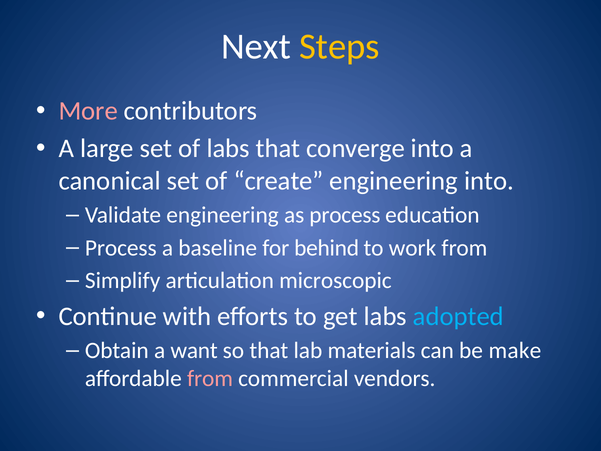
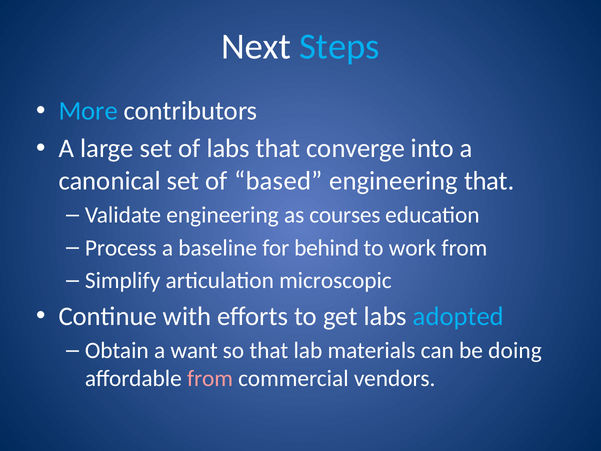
Steps colour: yellow -> light blue (339, 47)
More colour: pink -> light blue (88, 111)
create: create -> based (278, 181)
engineering into: into -> that (489, 181)
as process: process -> courses (345, 215)
make: make -> doing (515, 351)
